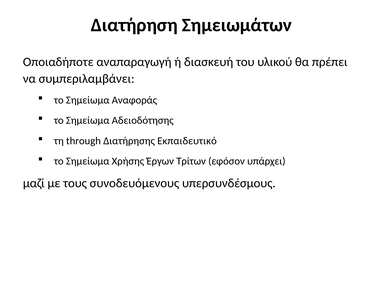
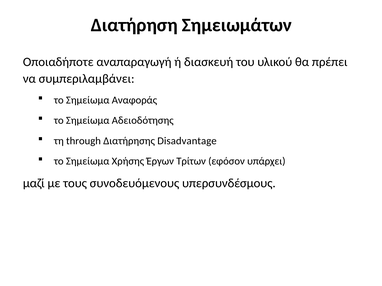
Εκπαιδευτικό: Εκπαιδευτικό -> Disadvantage (187, 141)
